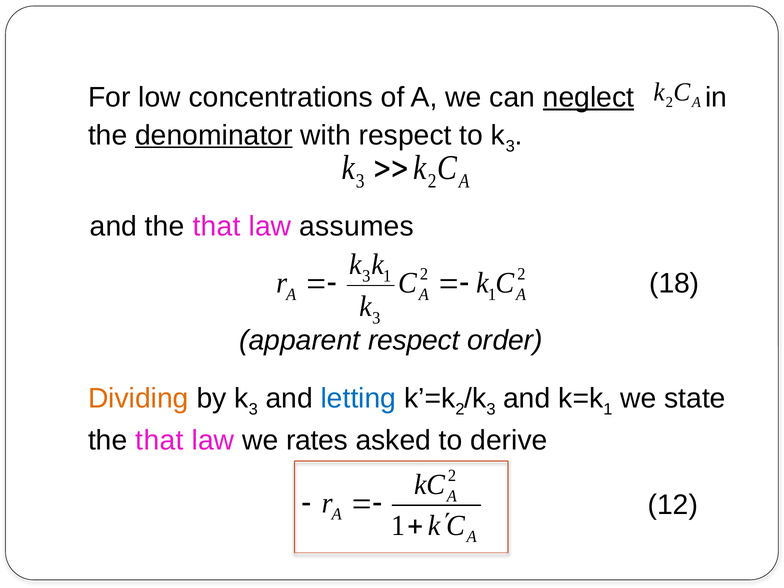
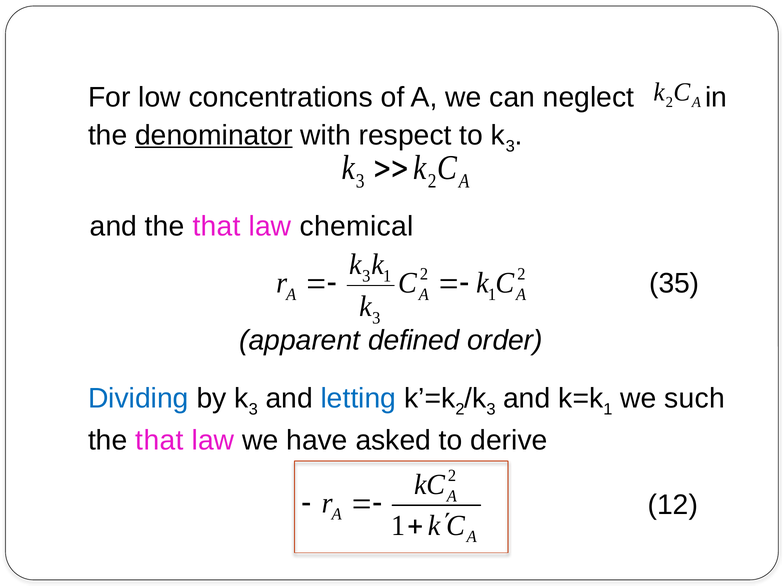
neglect underline: present -> none (589, 97)
assumes: assumes -> chemical (357, 226)
18: 18 -> 35 (674, 283)
apparent respect: respect -> defined (414, 340)
Dividing colour: orange -> blue (138, 398)
state: state -> such (695, 398)
rates: rates -> have (317, 440)
